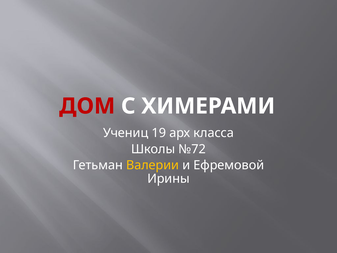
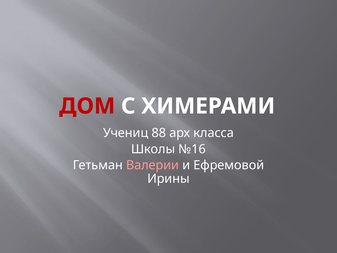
19: 19 -> 88 (159, 133)
№72: №72 -> №16 (192, 149)
Валерии colour: yellow -> pink (153, 165)
